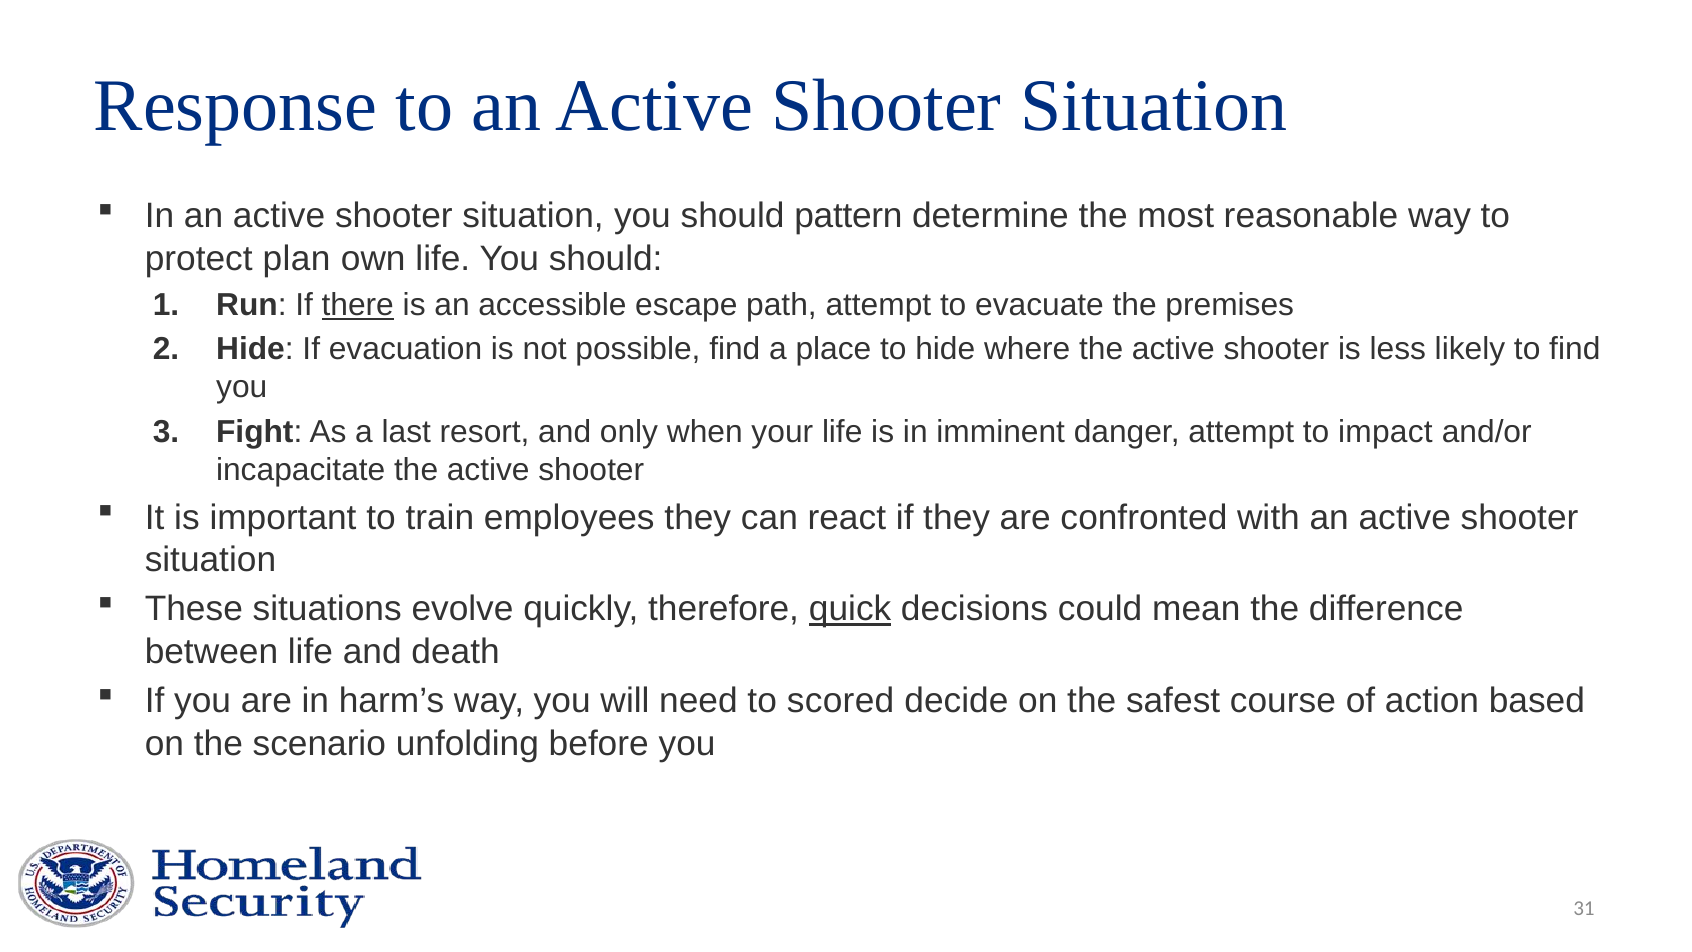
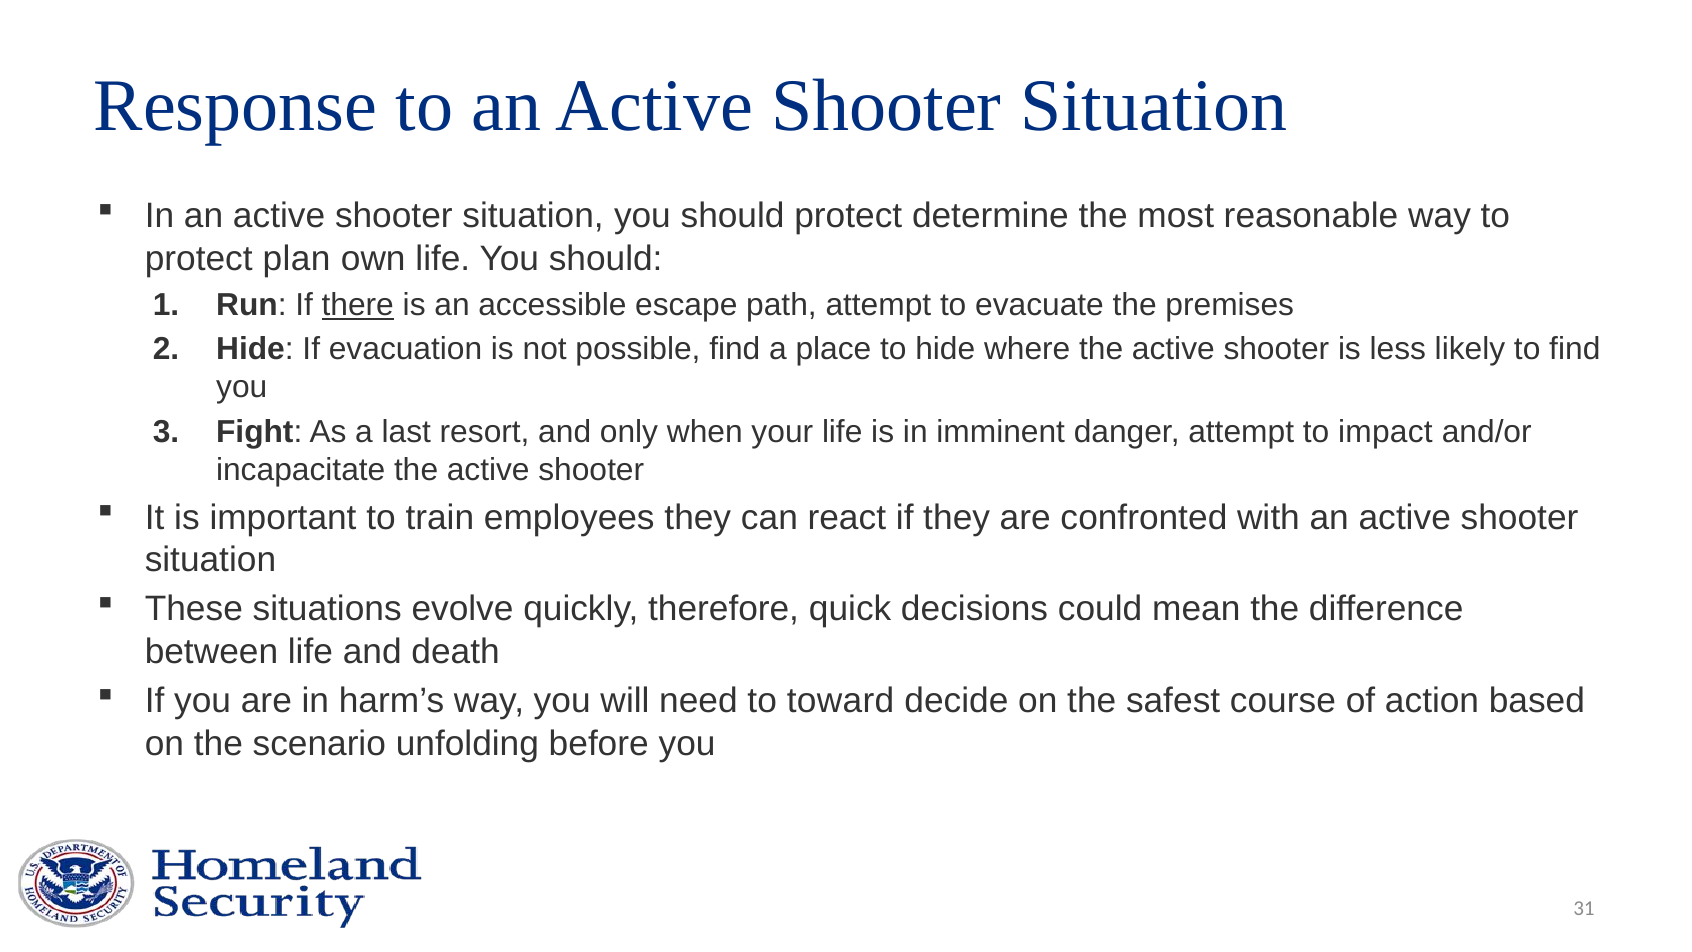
should pattern: pattern -> protect (848, 216)
quick underline: present -> none (850, 609)
scored: scored -> toward (841, 701)
